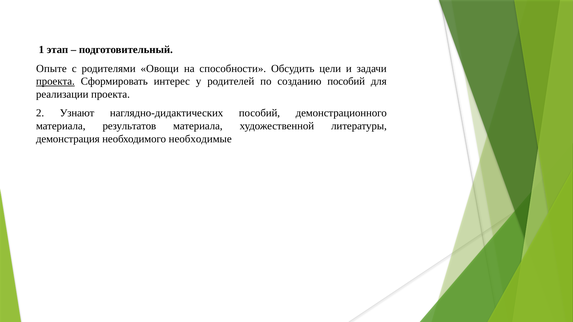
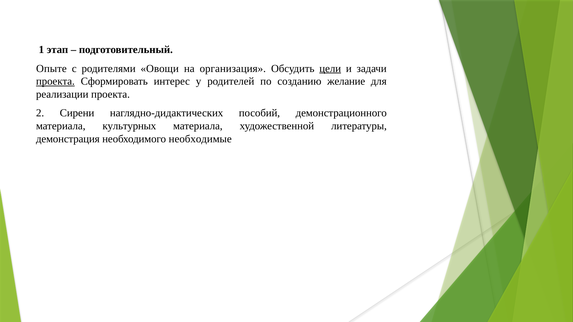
способности: способности -> организация (233, 69)
цели underline: none -> present (330, 69)
созданию пособий: пособий -> желание (346, 81)
Узнают: Узнают -> Сирени (77, 113)
результатов: результатов -> культурных (129, 126)
